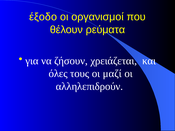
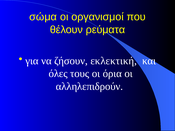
έξοδο: έξοδο -> σώμα (43, 17)
χρειάζεται: χρειάζεται -> εκλεκτική (114, 61)
μαζί: μαζί -> όρια (112, 74)
